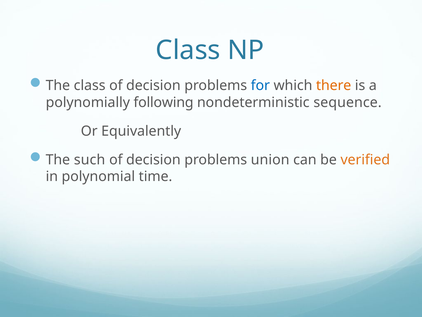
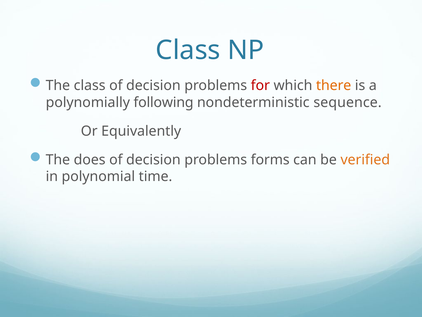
for colour: blue -> red (260, 85)
such: such -> does (90, 159)
union: union -> forms (270, 159)
